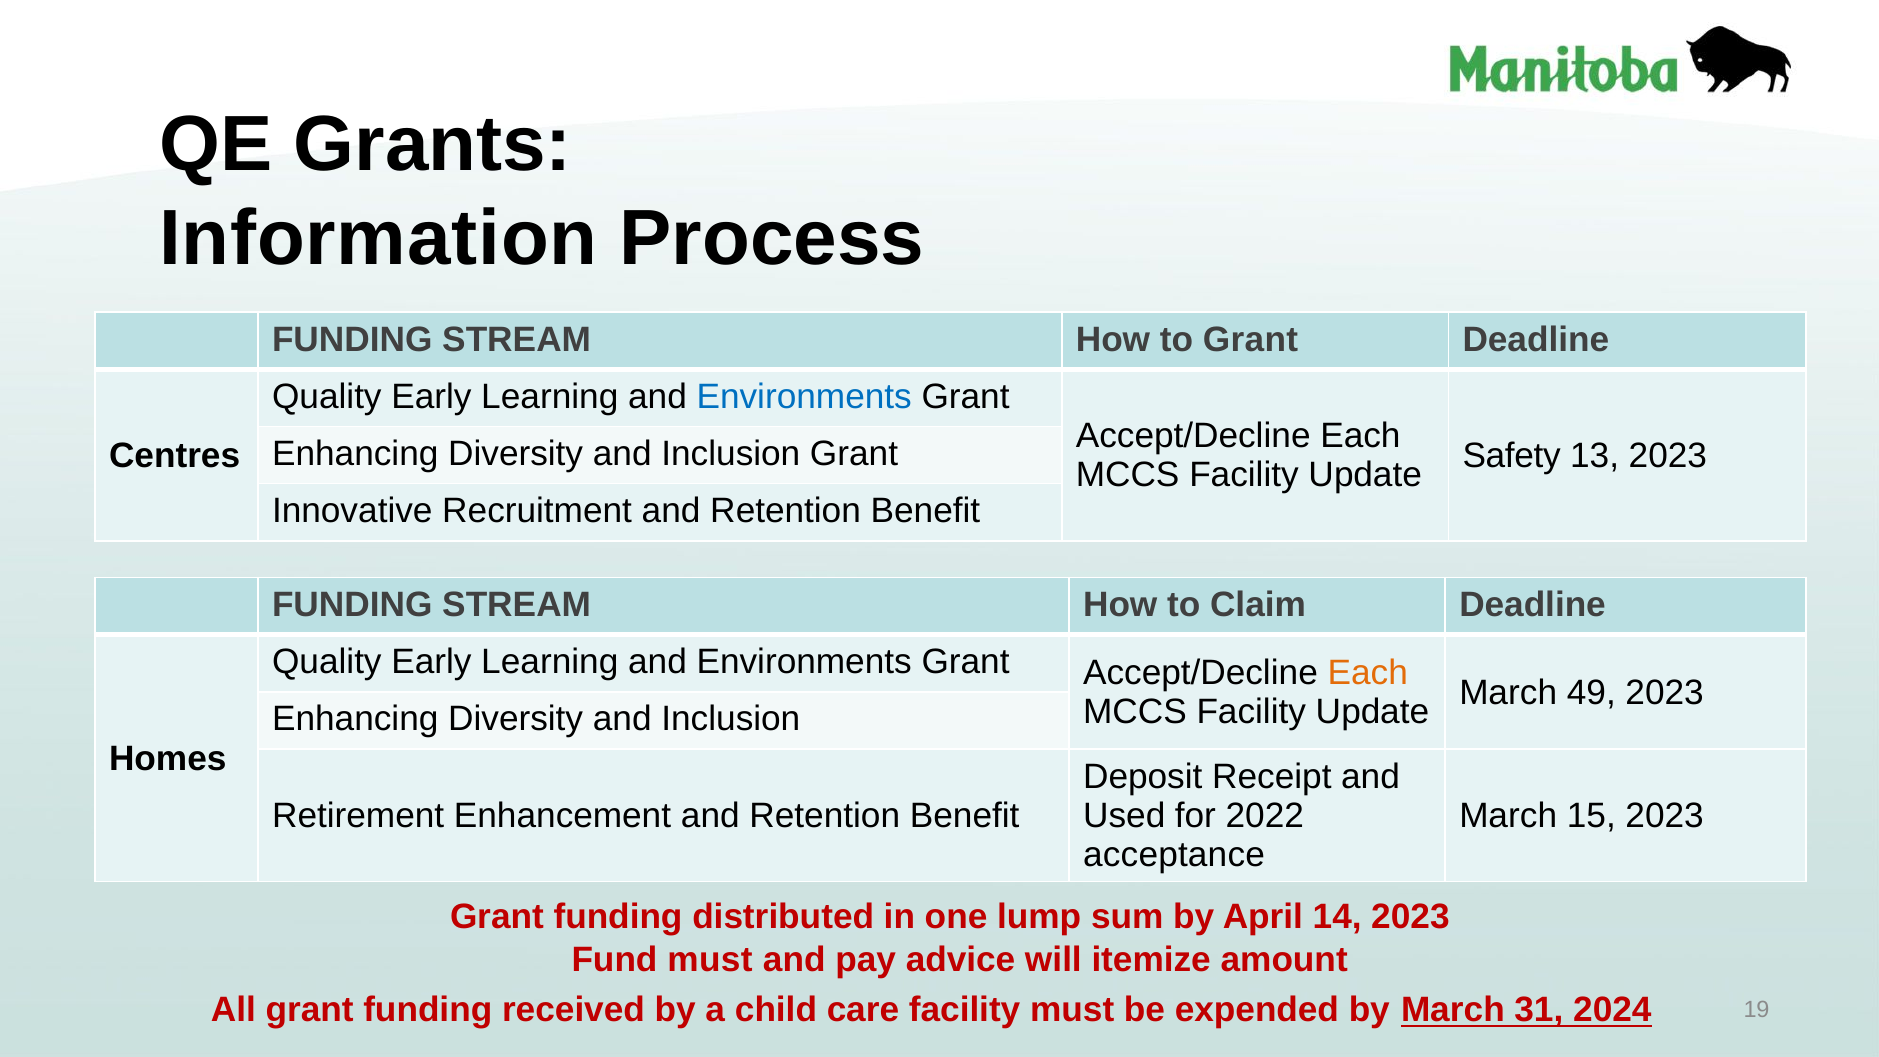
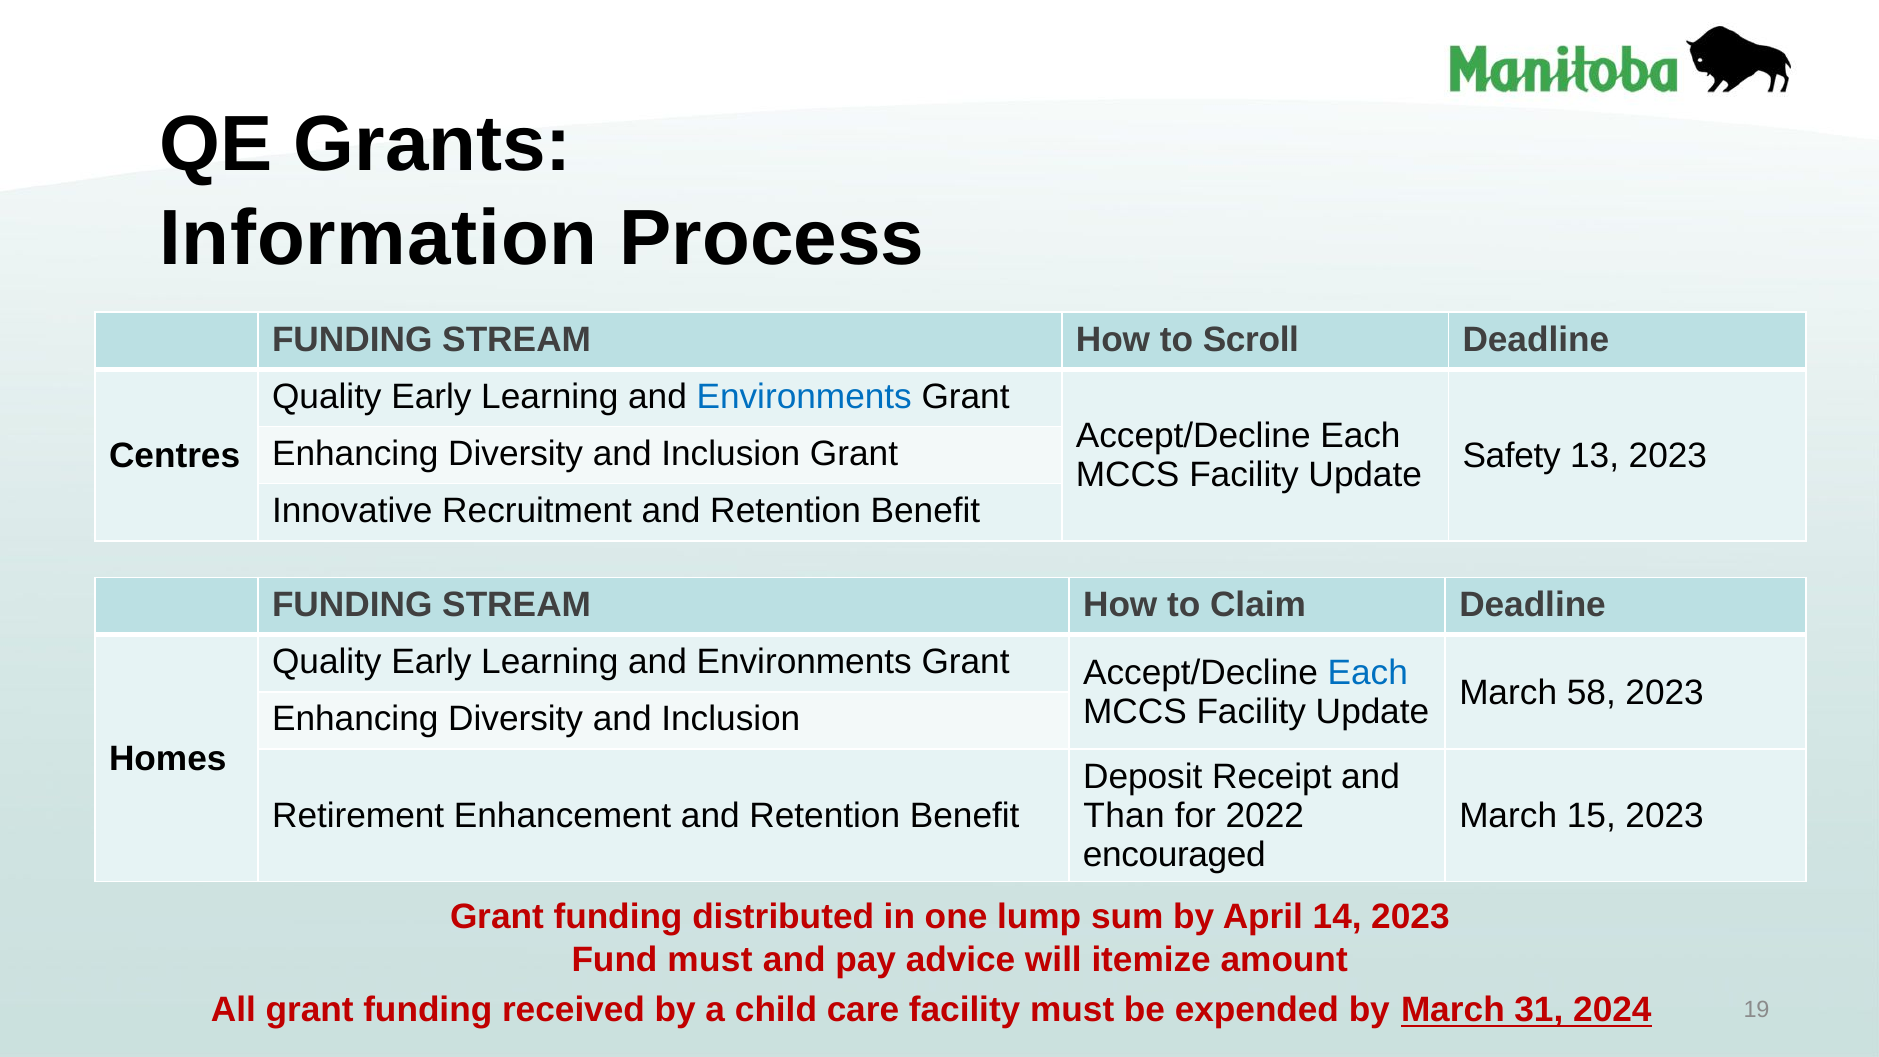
to Grant: Grant -> Scroll (1251, 339)
Each colour: orange -> blue (1368, 673)
49: 49 -> 58 (1591, 692)
Used: Used -> Than (1124, 816)
acceptance: acceptance -> encouraged (1174, 855)
